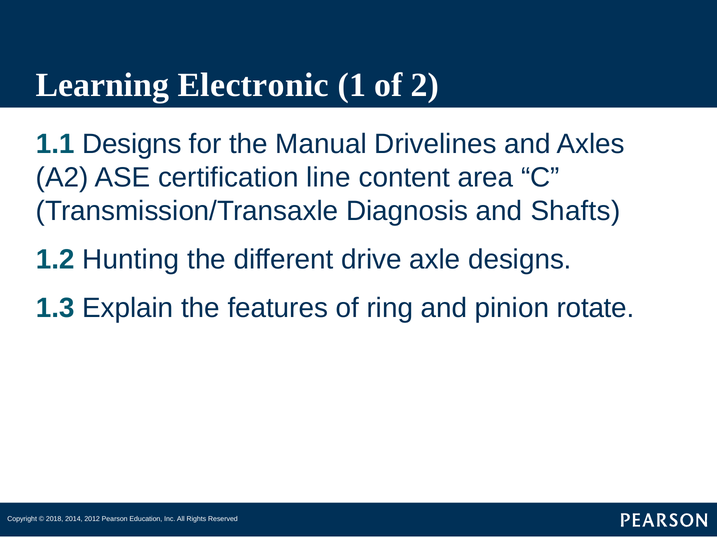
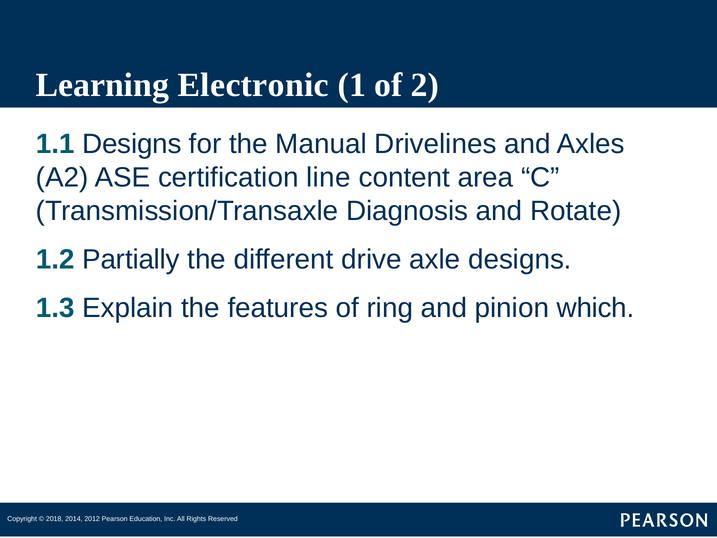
Shafts: Shafts -> Rotate (576, 211)
Hunting: Hunting -> Partially (131, 260)
rotate: rotate -> which (596, 308)
